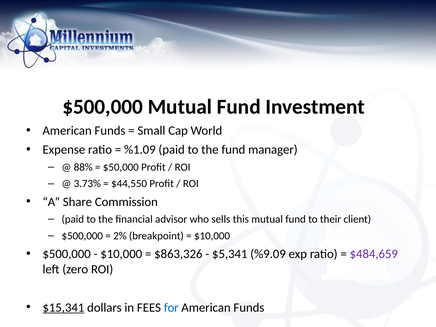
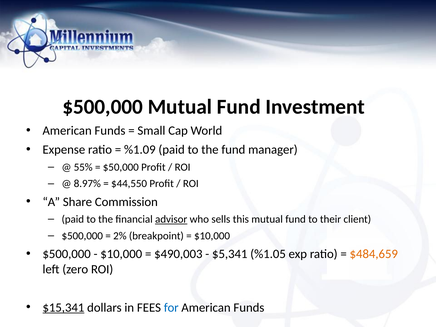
88%: 88% -> 55% (83, 167)
3.73%: 3.73% -> 8.97% (87, 184)
advisor underline: none -> present (171, 219)
$863,326: $863,326 -> $490,003 (178, 254)
%9.09: %9.09 -> %1.05 (268, 254)
$484,659 colour: purple -> orange (374, 254)
